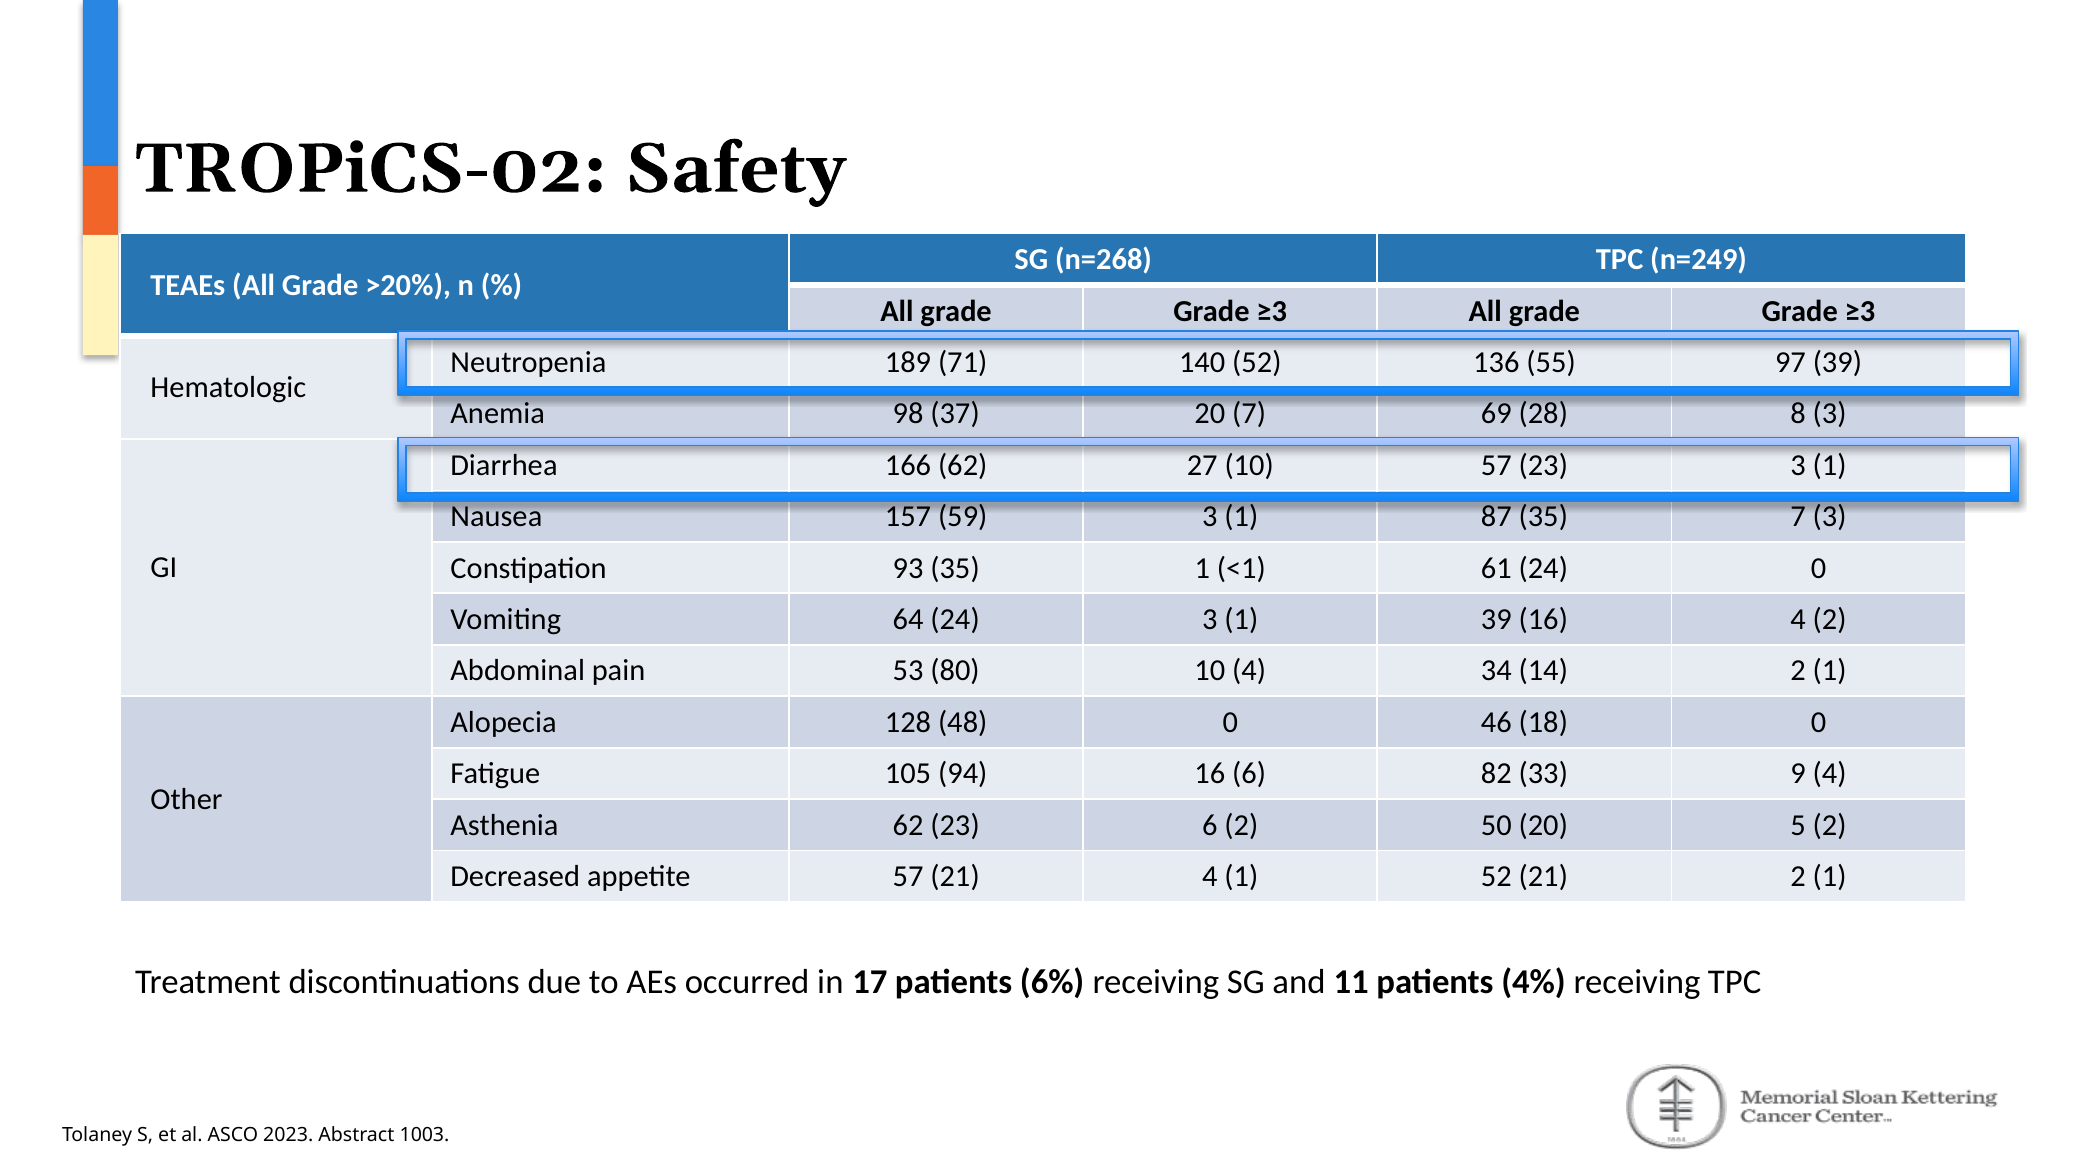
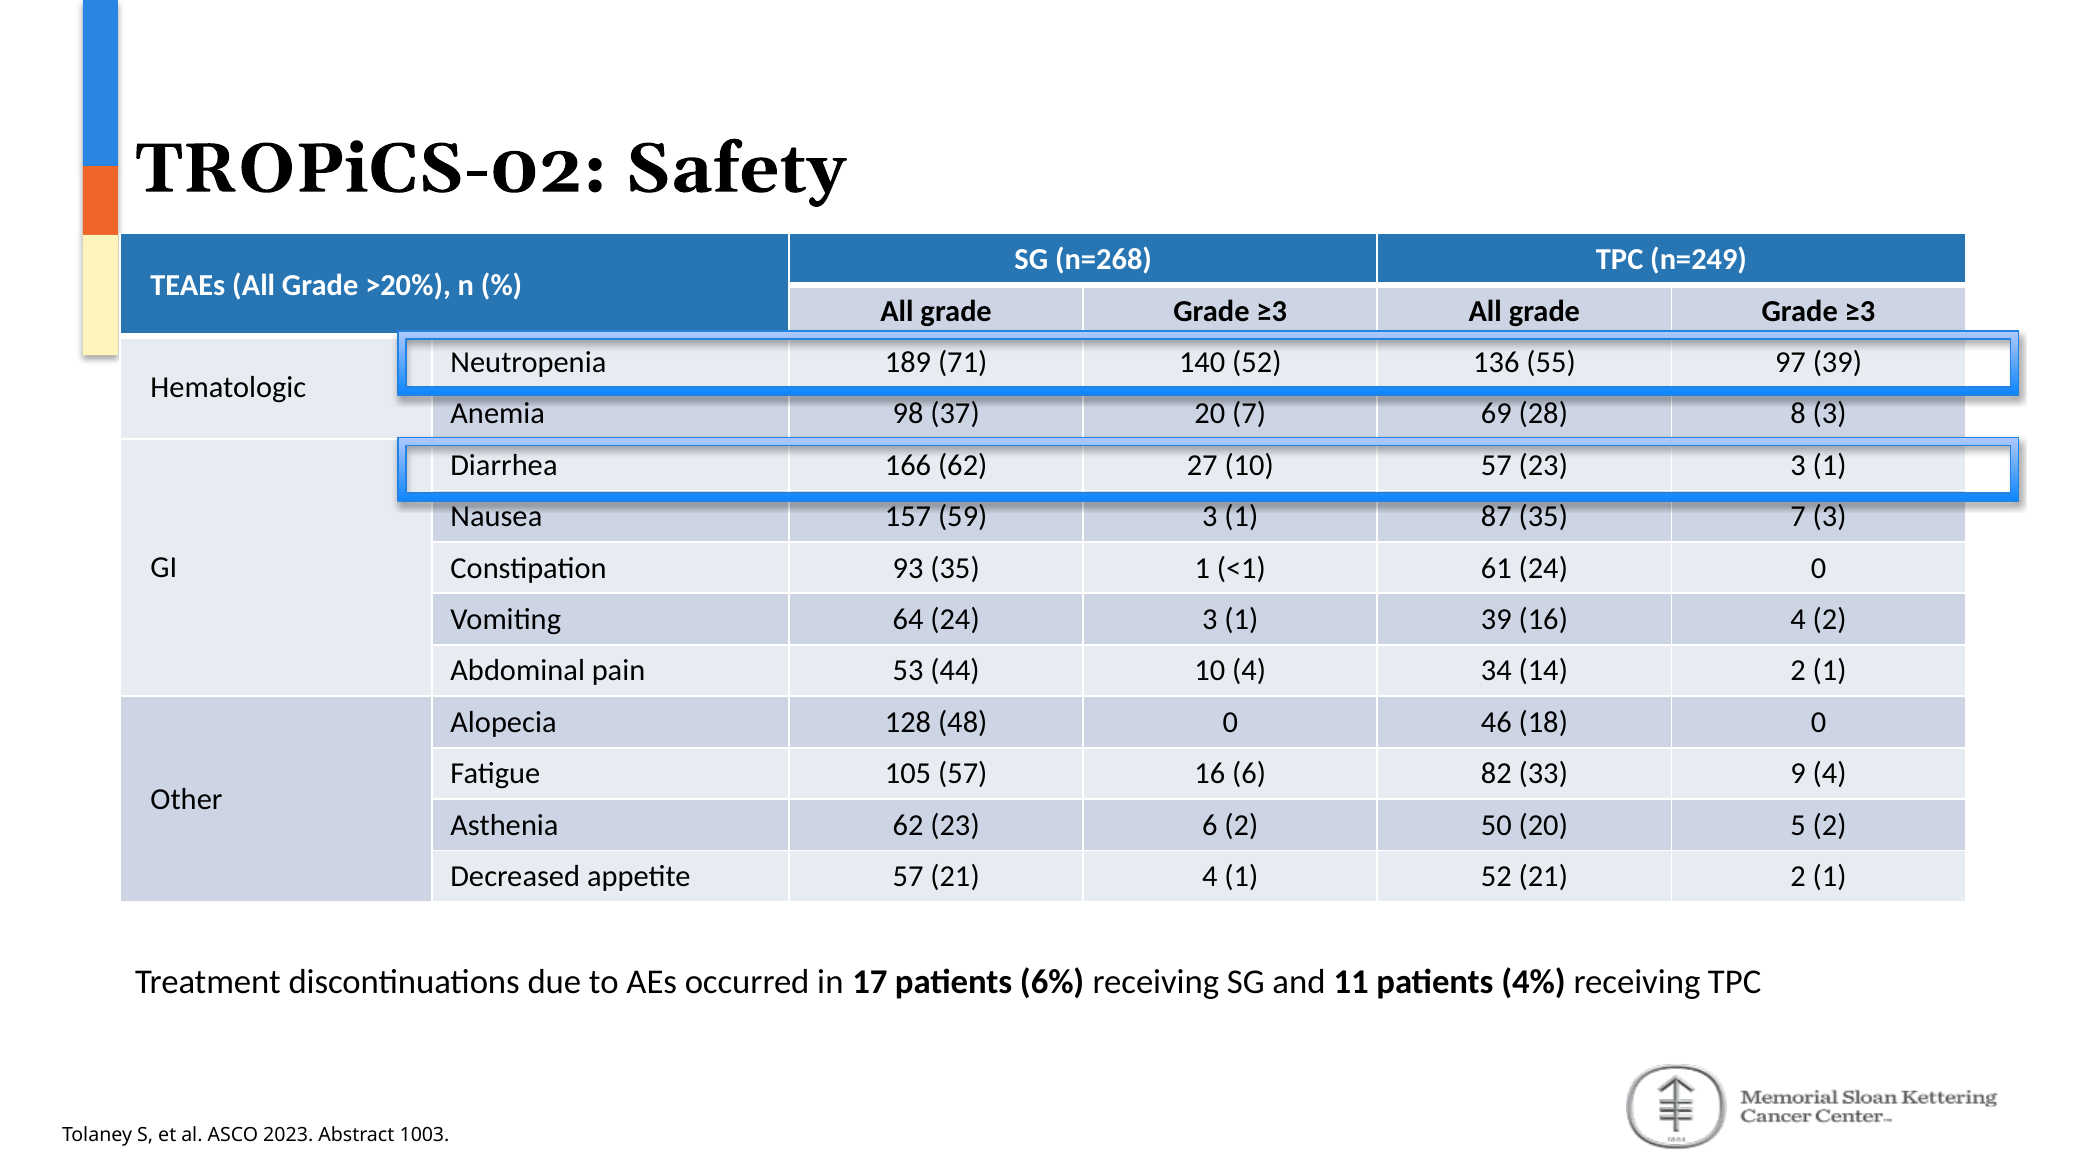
80: 80 -> 44 (955, 671)
105 94: 94 -> 57 (963, 774)
